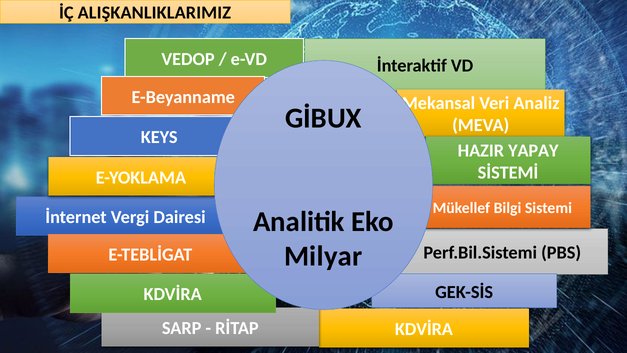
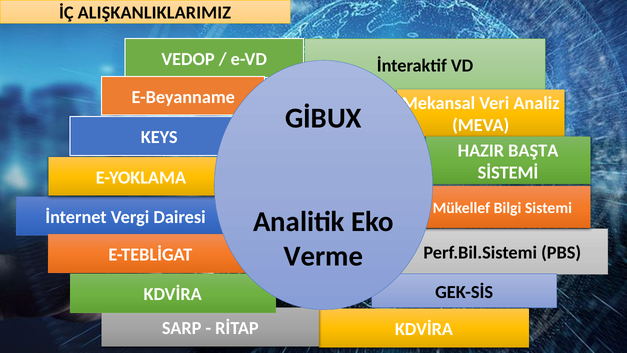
YAPAY: YAPAY -> BAŞTA (533, 150)
Milyar: Milyar -> Verme (323, 256)
